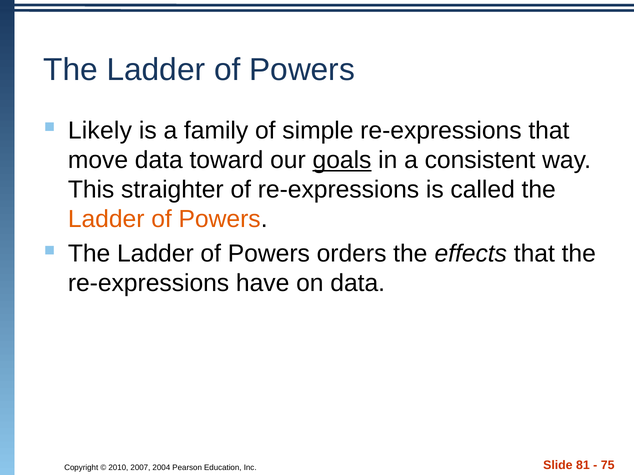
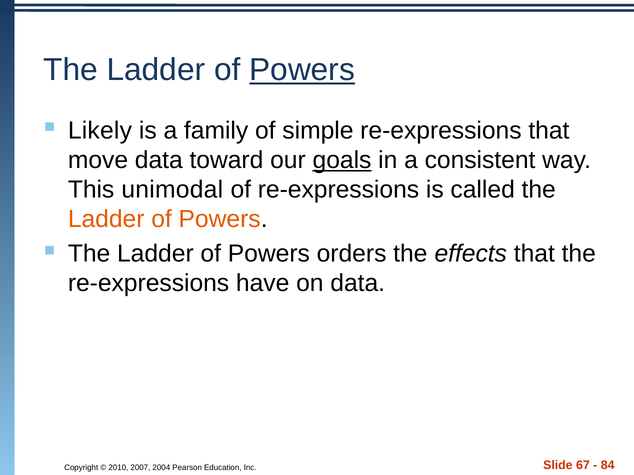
Powers underline: none -> present (302, 70)
straighter: straighter -> unimodal (172, 190)
81: 81 -> 67 (583, 466)
75: 75 -> 84 (608, 466)
